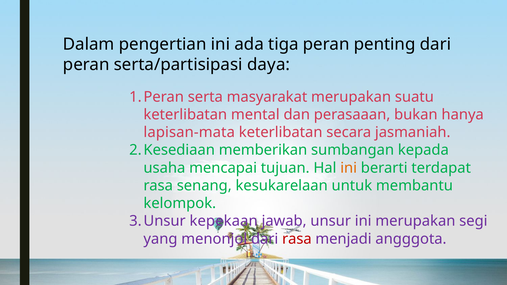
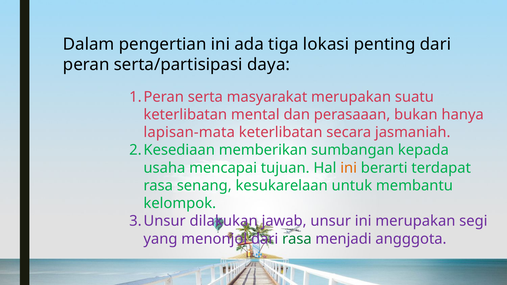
tiga peran: peran -> lokasi (326, 44)
kepekaan: kepekaan -> dilakukan (224, 221)
rasa colour: red -> green (297, 239)
